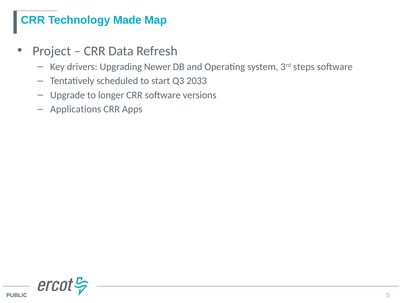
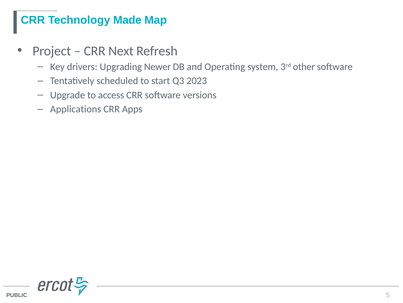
Data: Data -> Next (121, 51)
steps: steps -> other (304, 67)
2033: 2033 -> 2023 (197, 81)
longer: longer -> access (111, 95)
